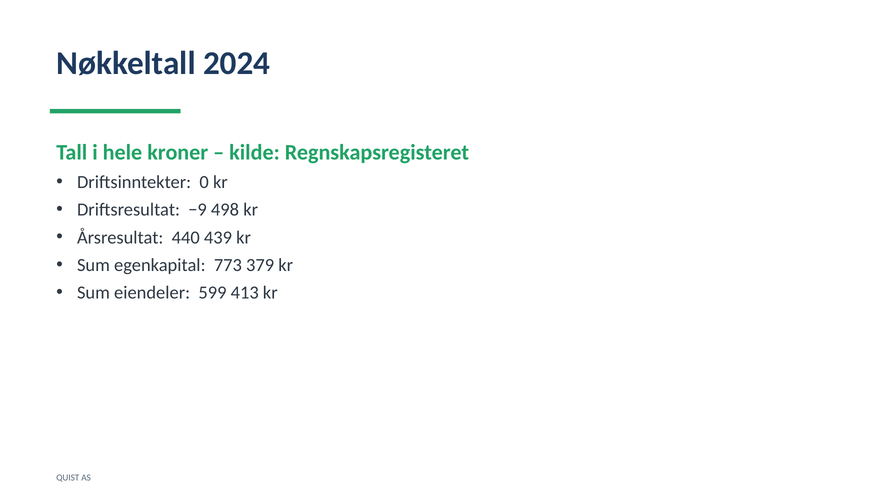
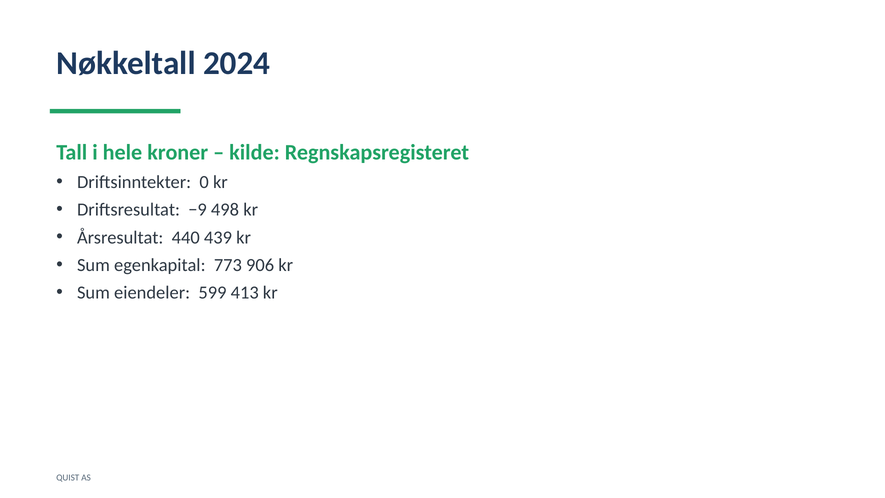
379: 379 -> 906 (260, 265)
